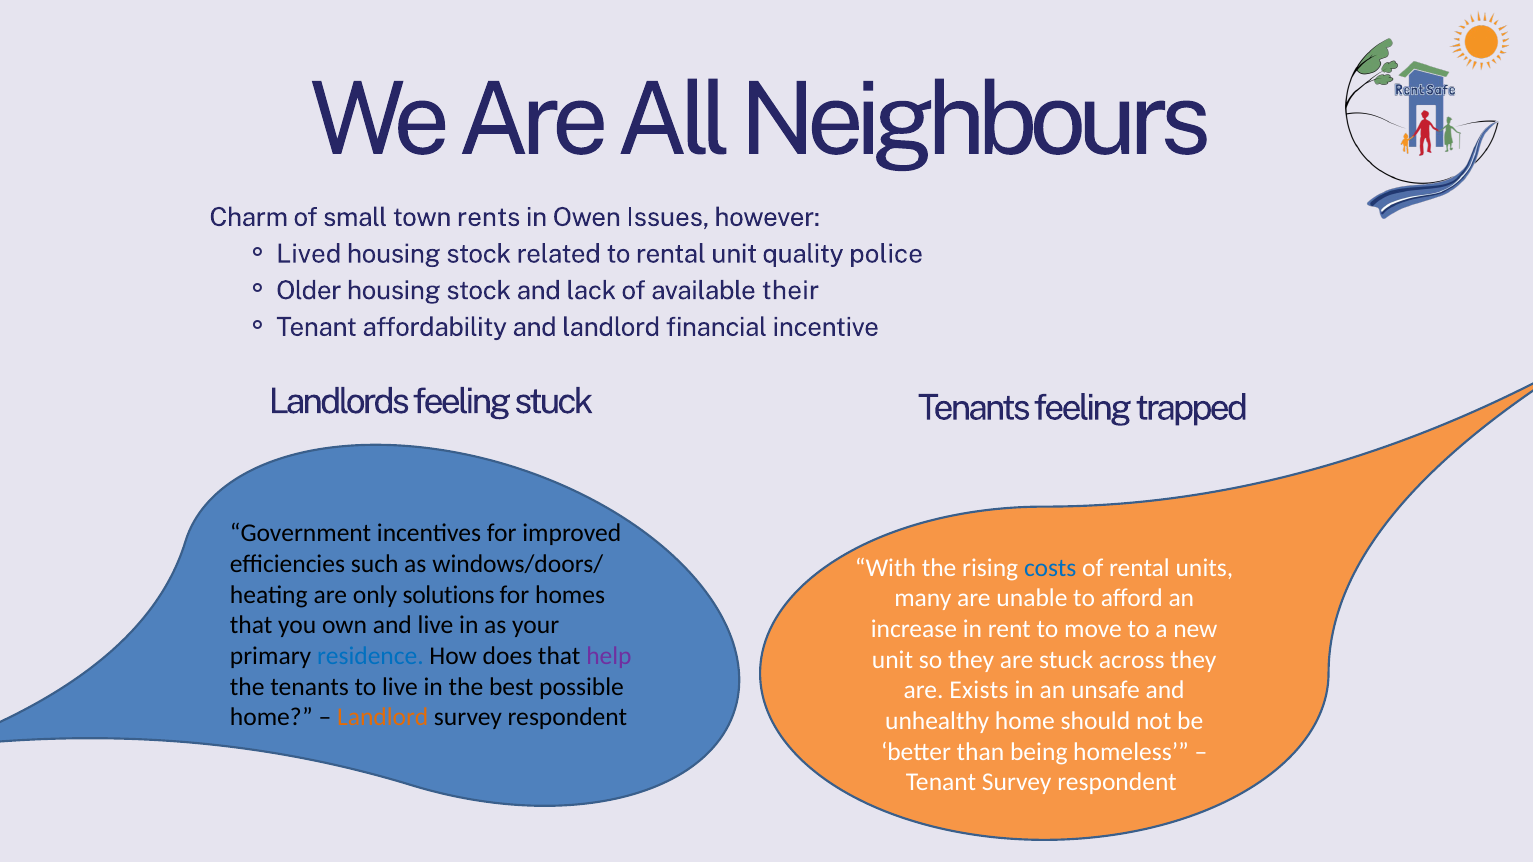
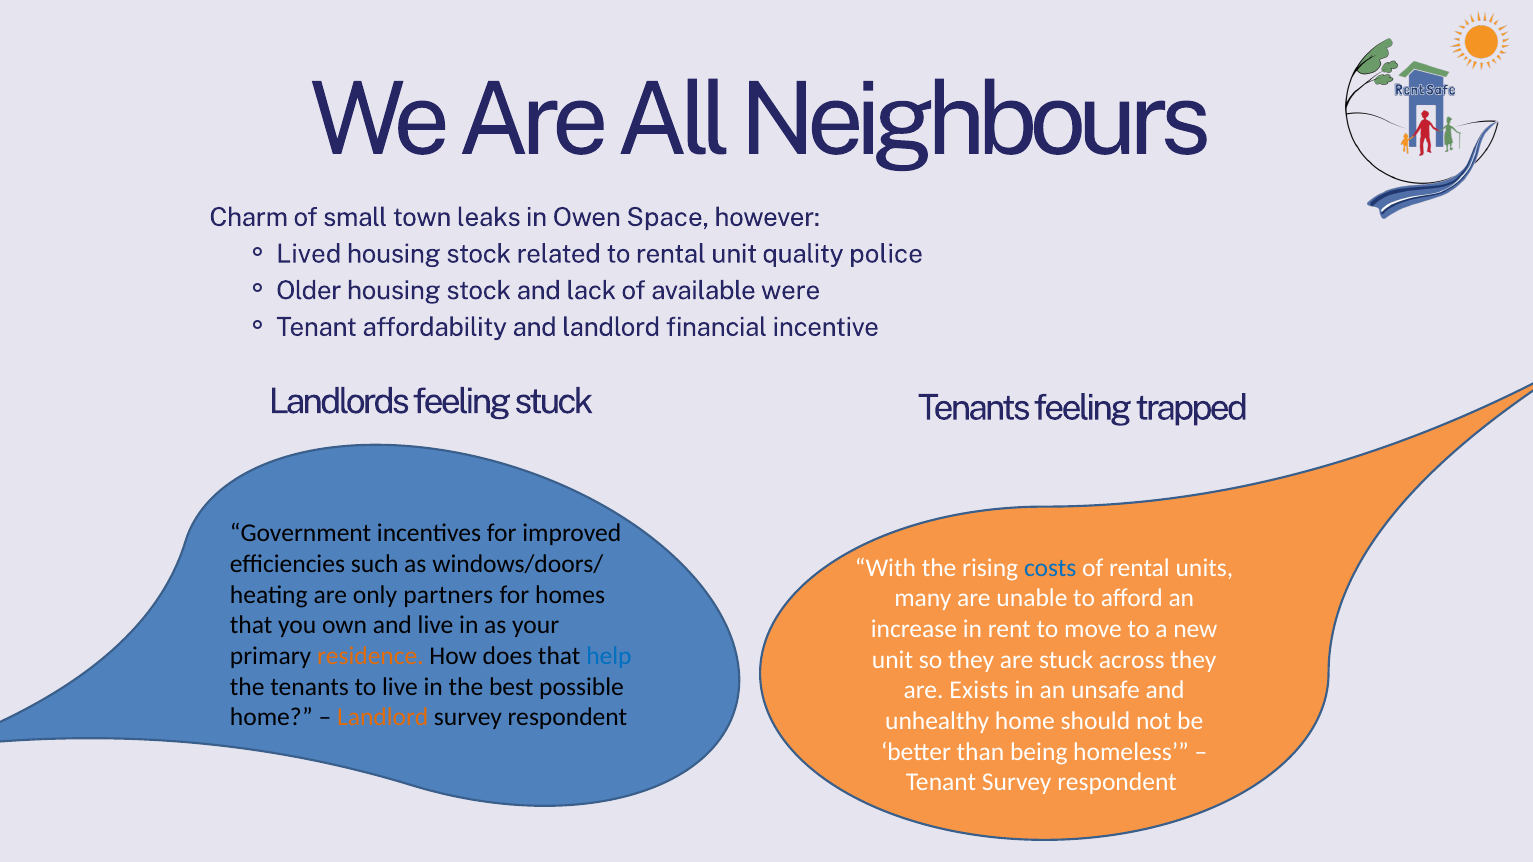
rents: rents -> leaks (489, 217)
Issues: Issues -> Space (668, 217)
their: their -> were (791, 291)
solutions: solutions -> partners (448, 595)
residence colour: blue -> orange (370, 656)
help colour: purple -> blue (609, 656)
